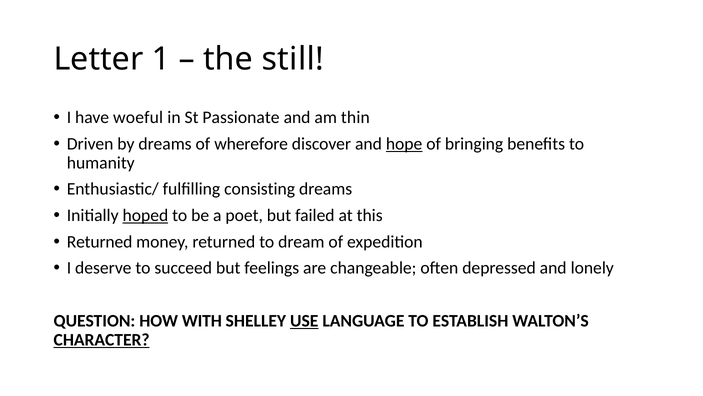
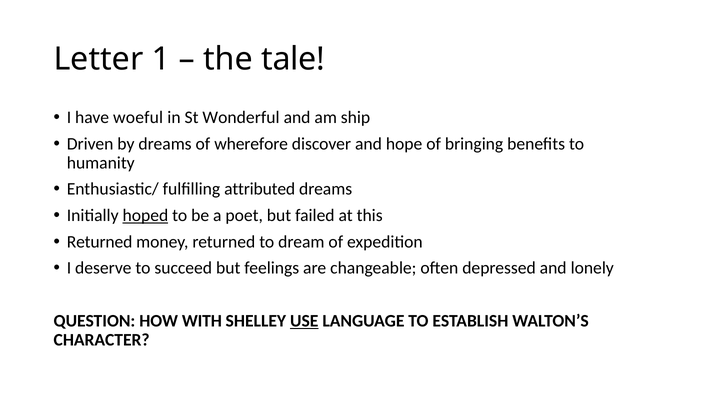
still: still -> tale (293, 59)
Passionate: Passionate -> Wonderful (241, 117)
thin: thin -> ship (355, 117)
hope underline: present -> none (404, 144)
consisting: consisting -> attributed (260, 189)
CHARACTER underline: present -> none (102, 339)
